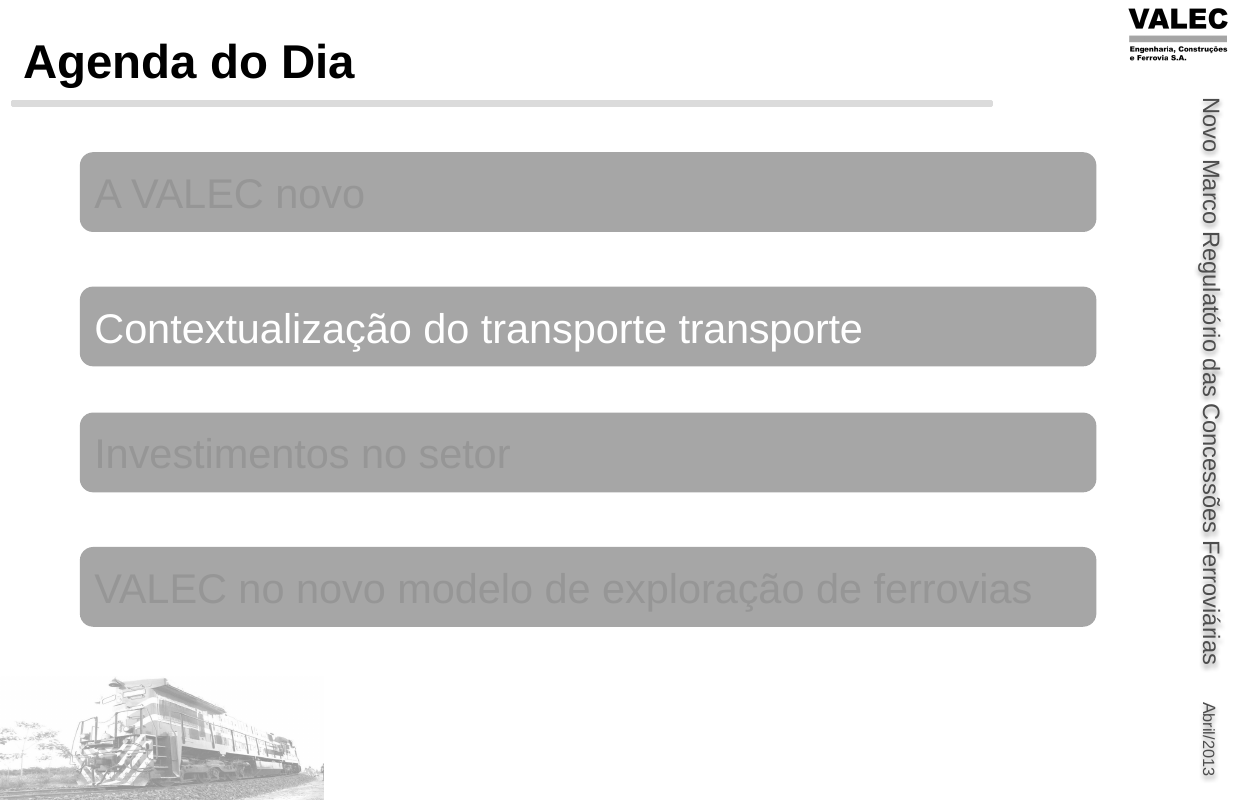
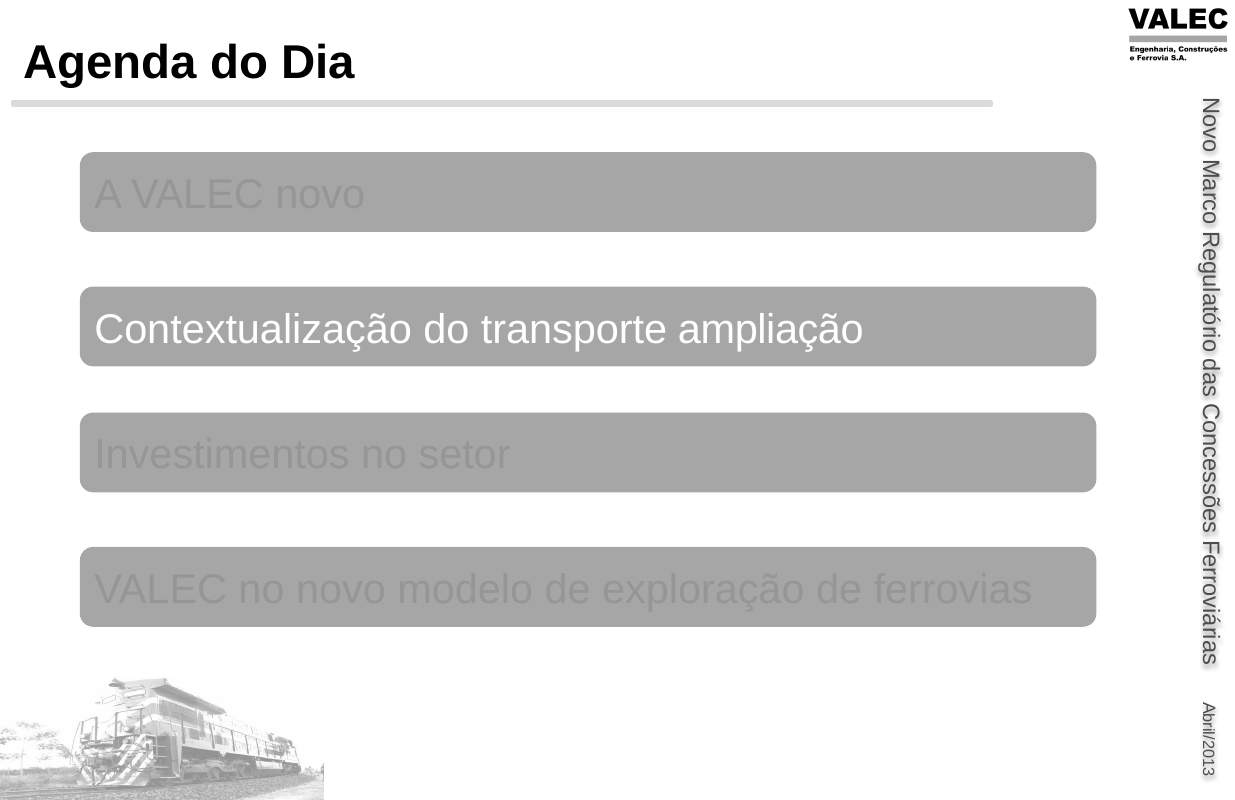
transporte transporte: transporte -> ampliação (771, 329)
